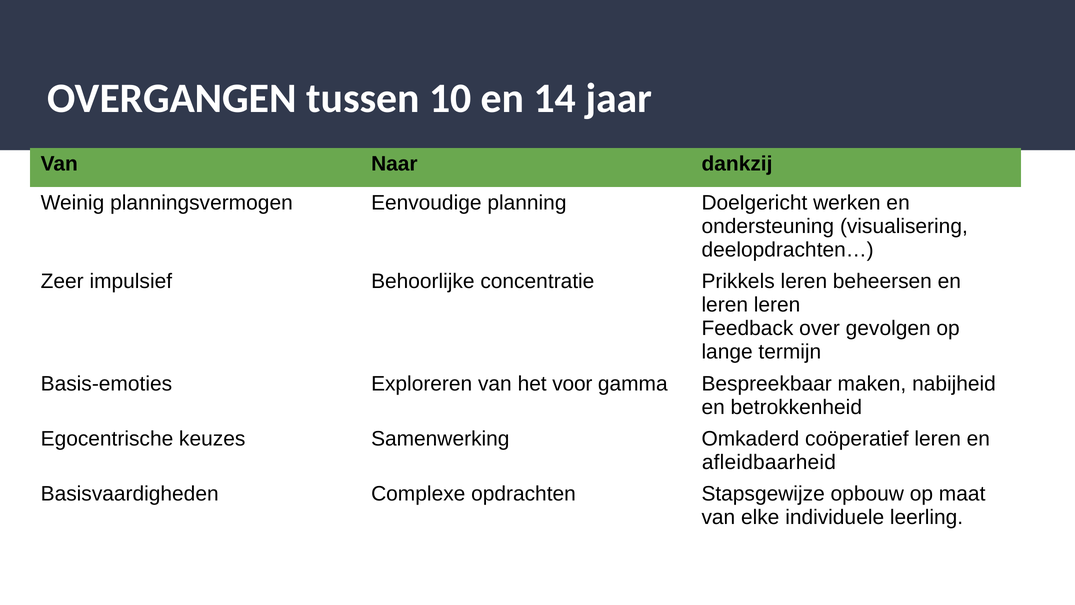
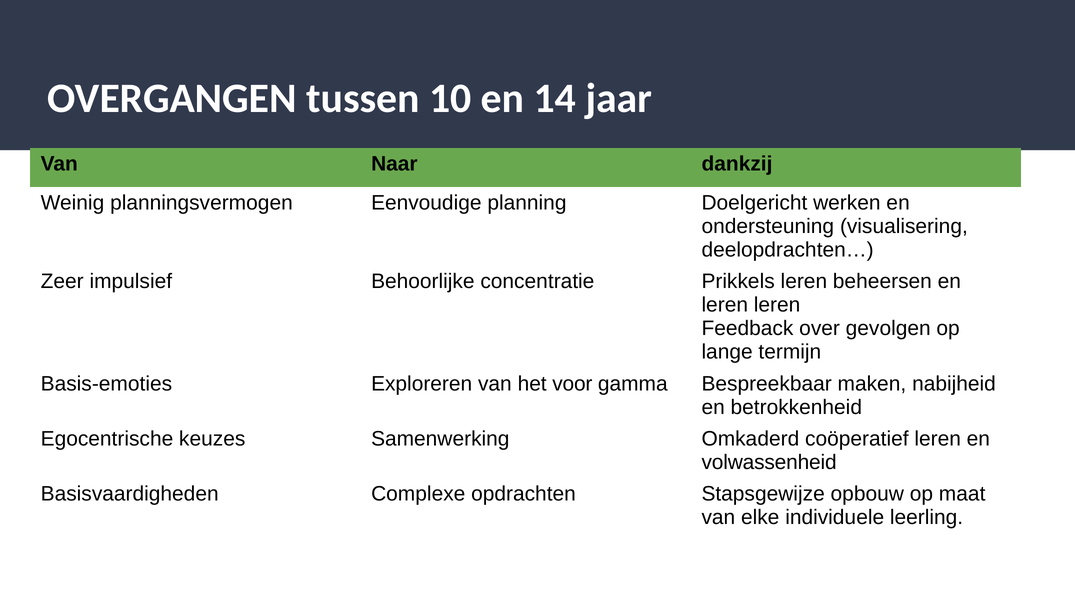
afleidbaarheid: afleidbaarheid -> volwassenheid (769, 462)
